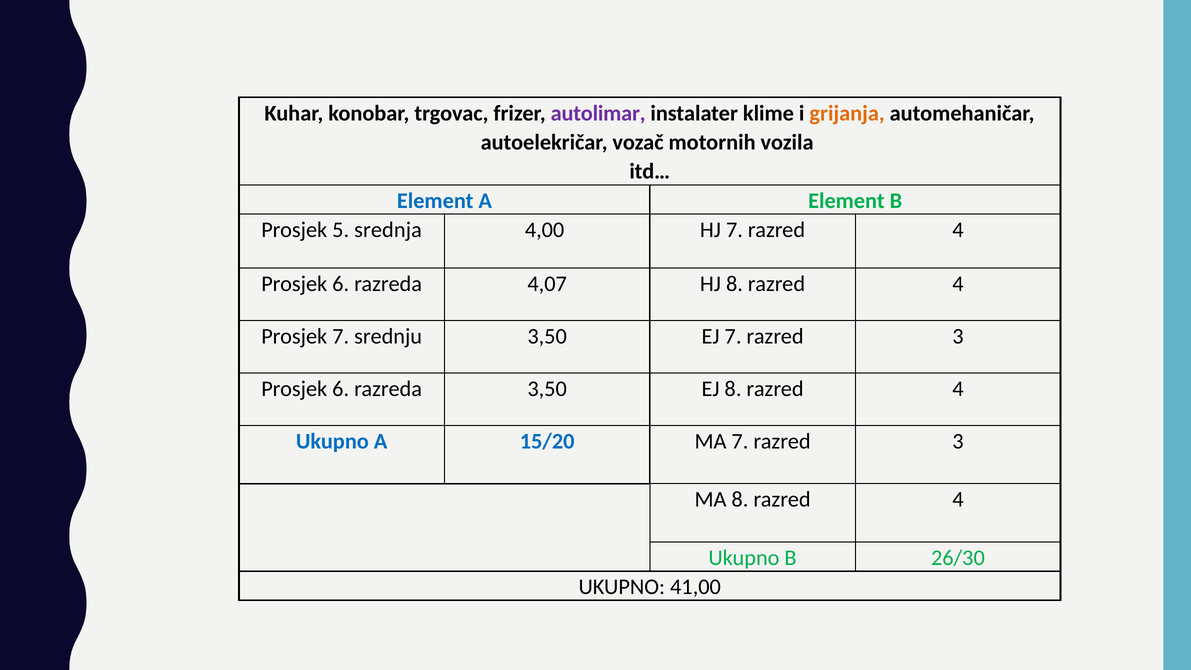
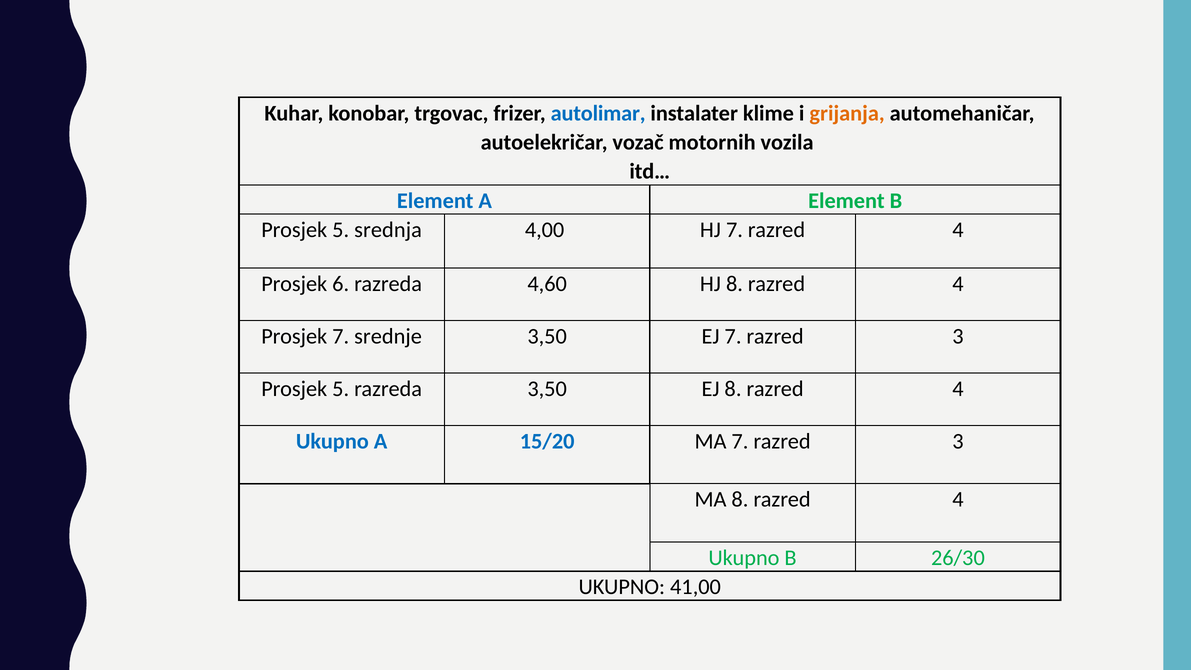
autolimar colour: purple -> blue (598, 113)
4,07: 4,07 -> 4,60 (547, 284)
srednju: srednju -> srednje (388, 336)
6: 6 -> 5 (341, 389)
